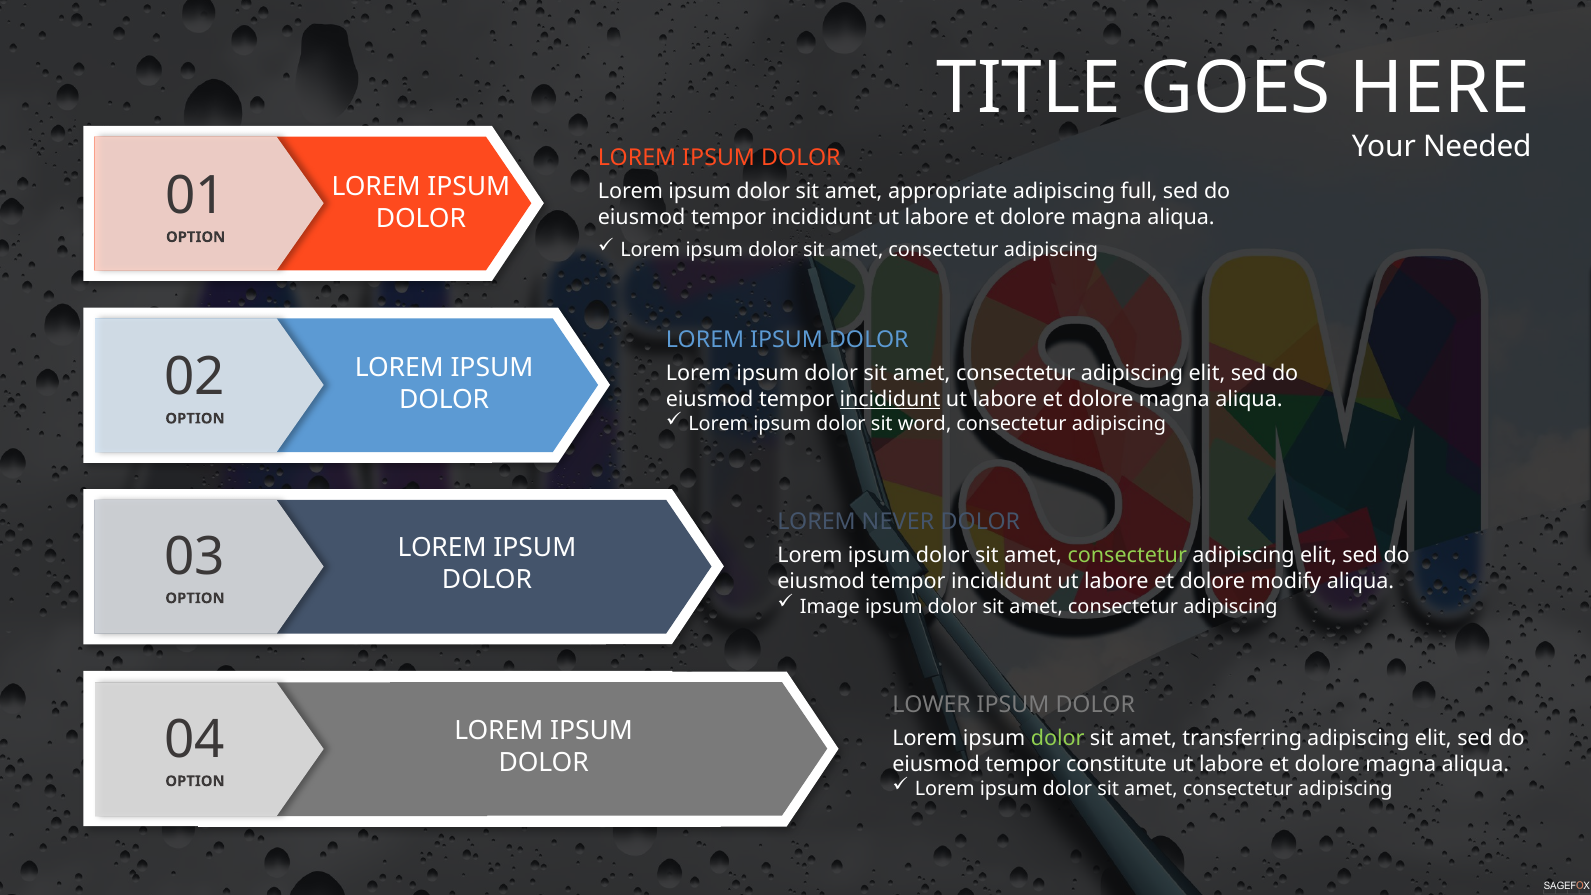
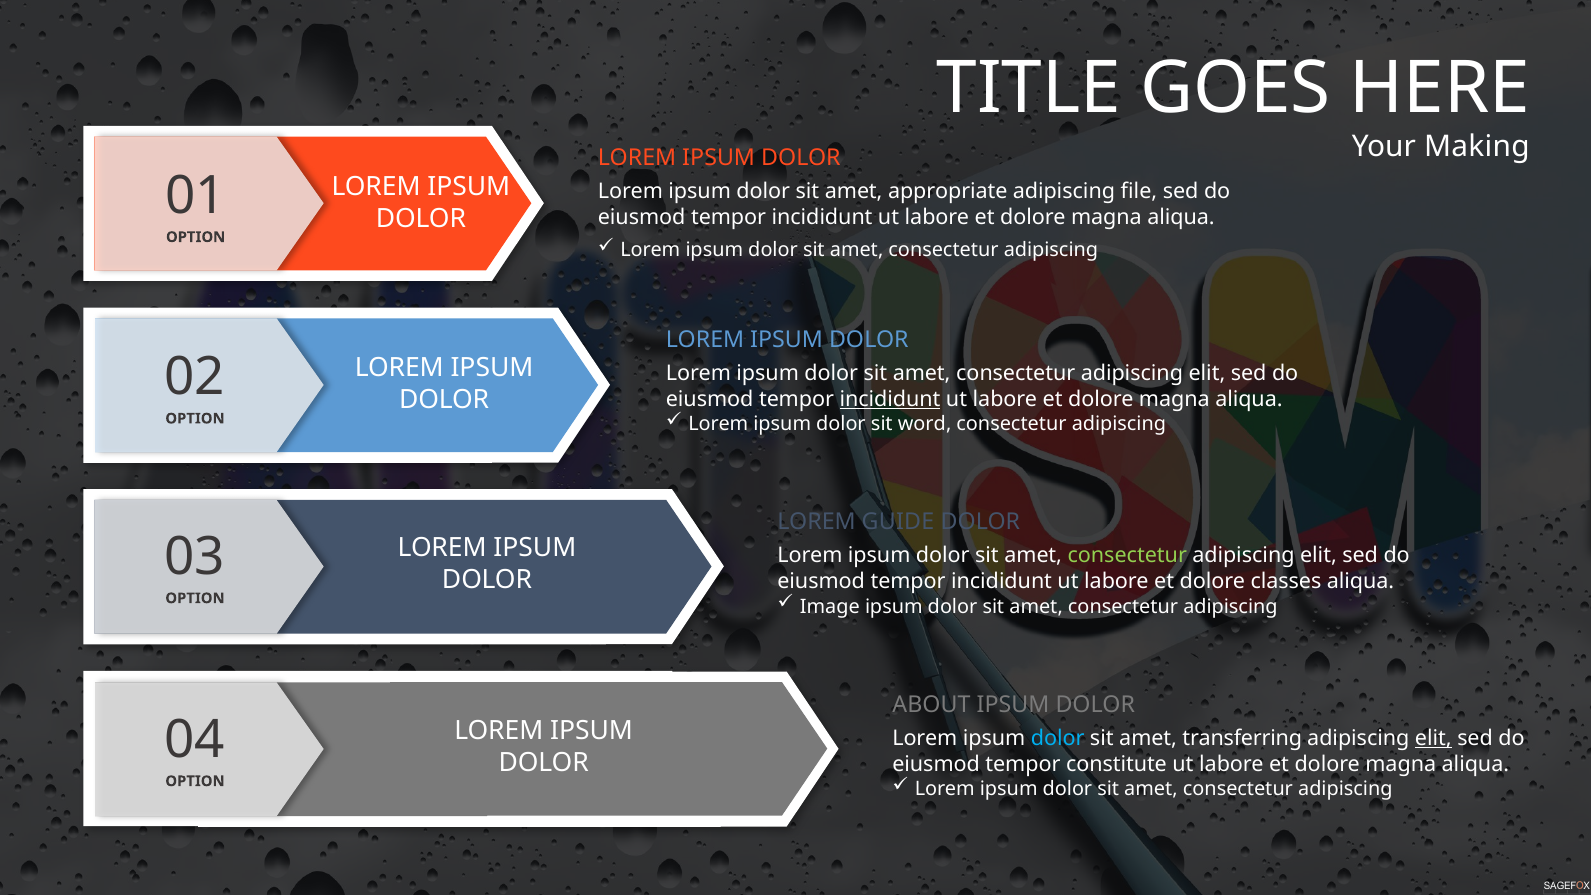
Needed: Needed -> Making (1477, 147)
full: full -> file (1139, 192)
NEVER: NEVER -> GUIDE (898, 522)
modify: modify -> classes (1286, 582)
LOWER: LOWER -> ABOUT (931, 704)
dolor colour: light green -> light blue (1058, 738)
elit underline: none -> present (1433, 738)
